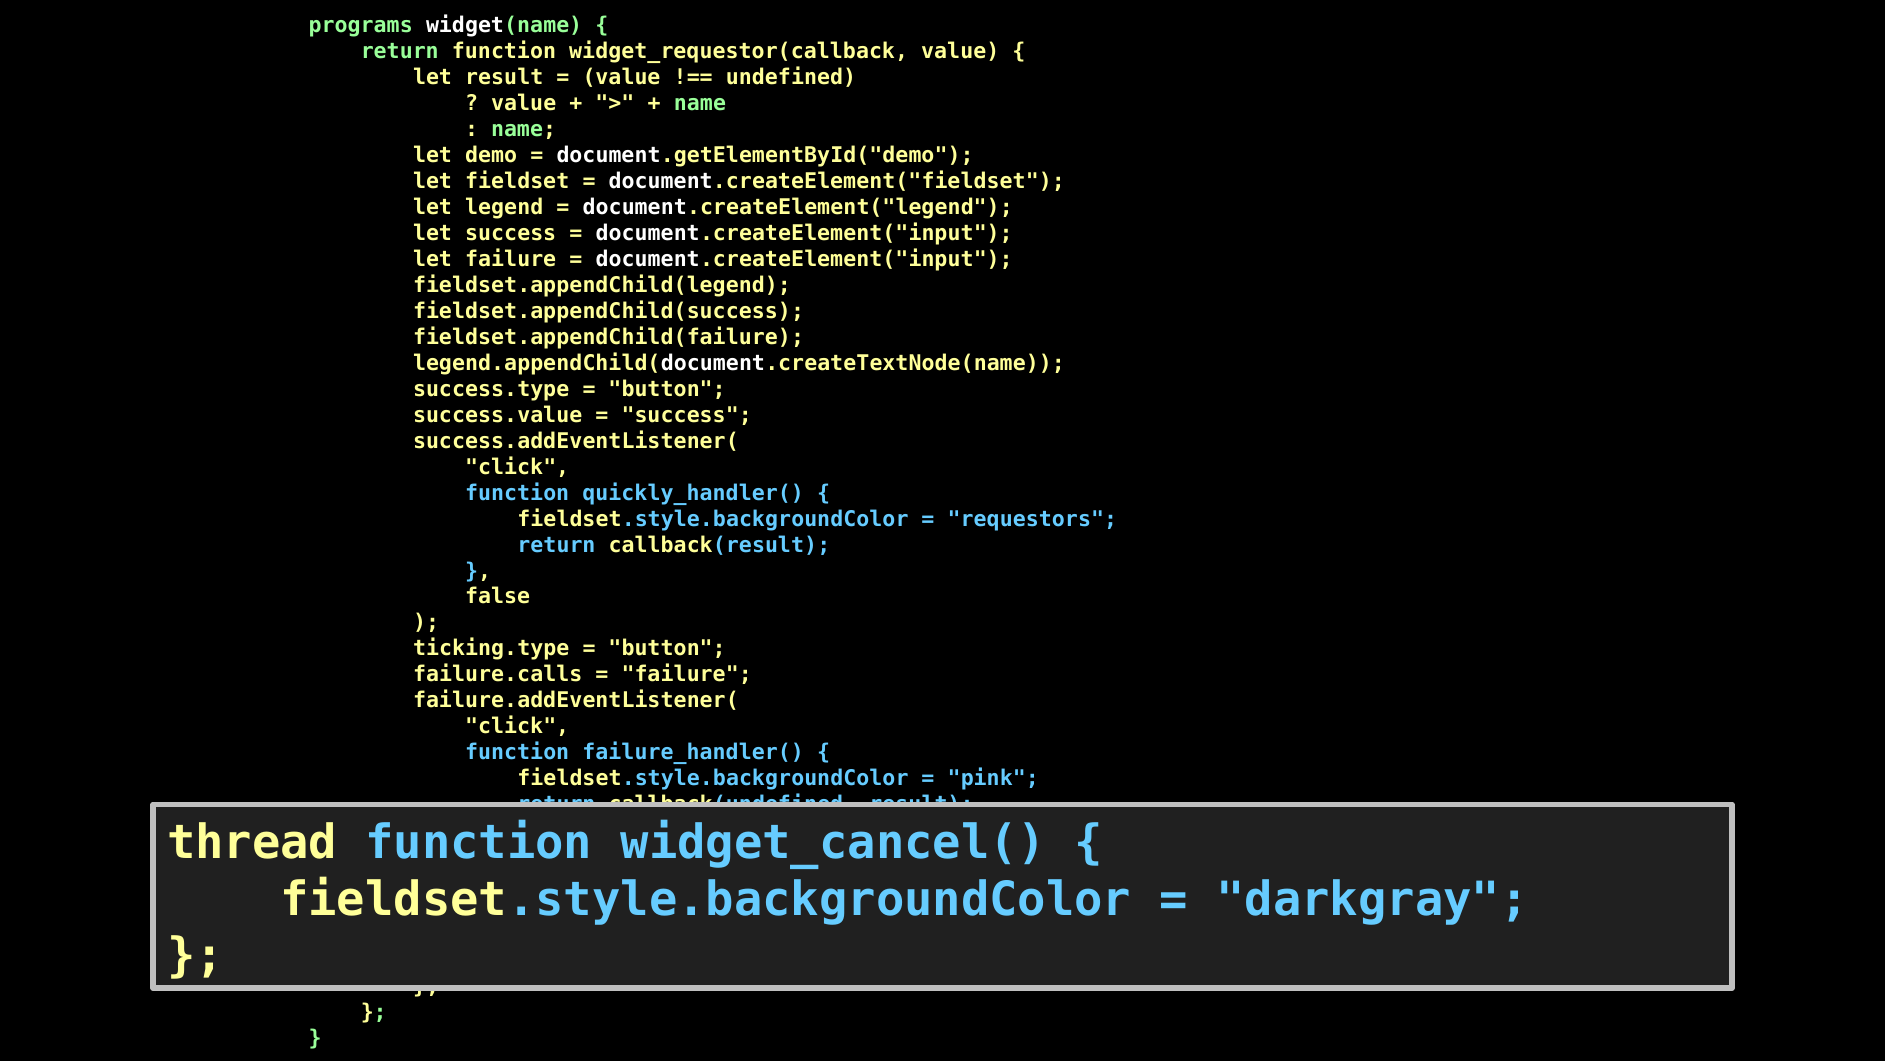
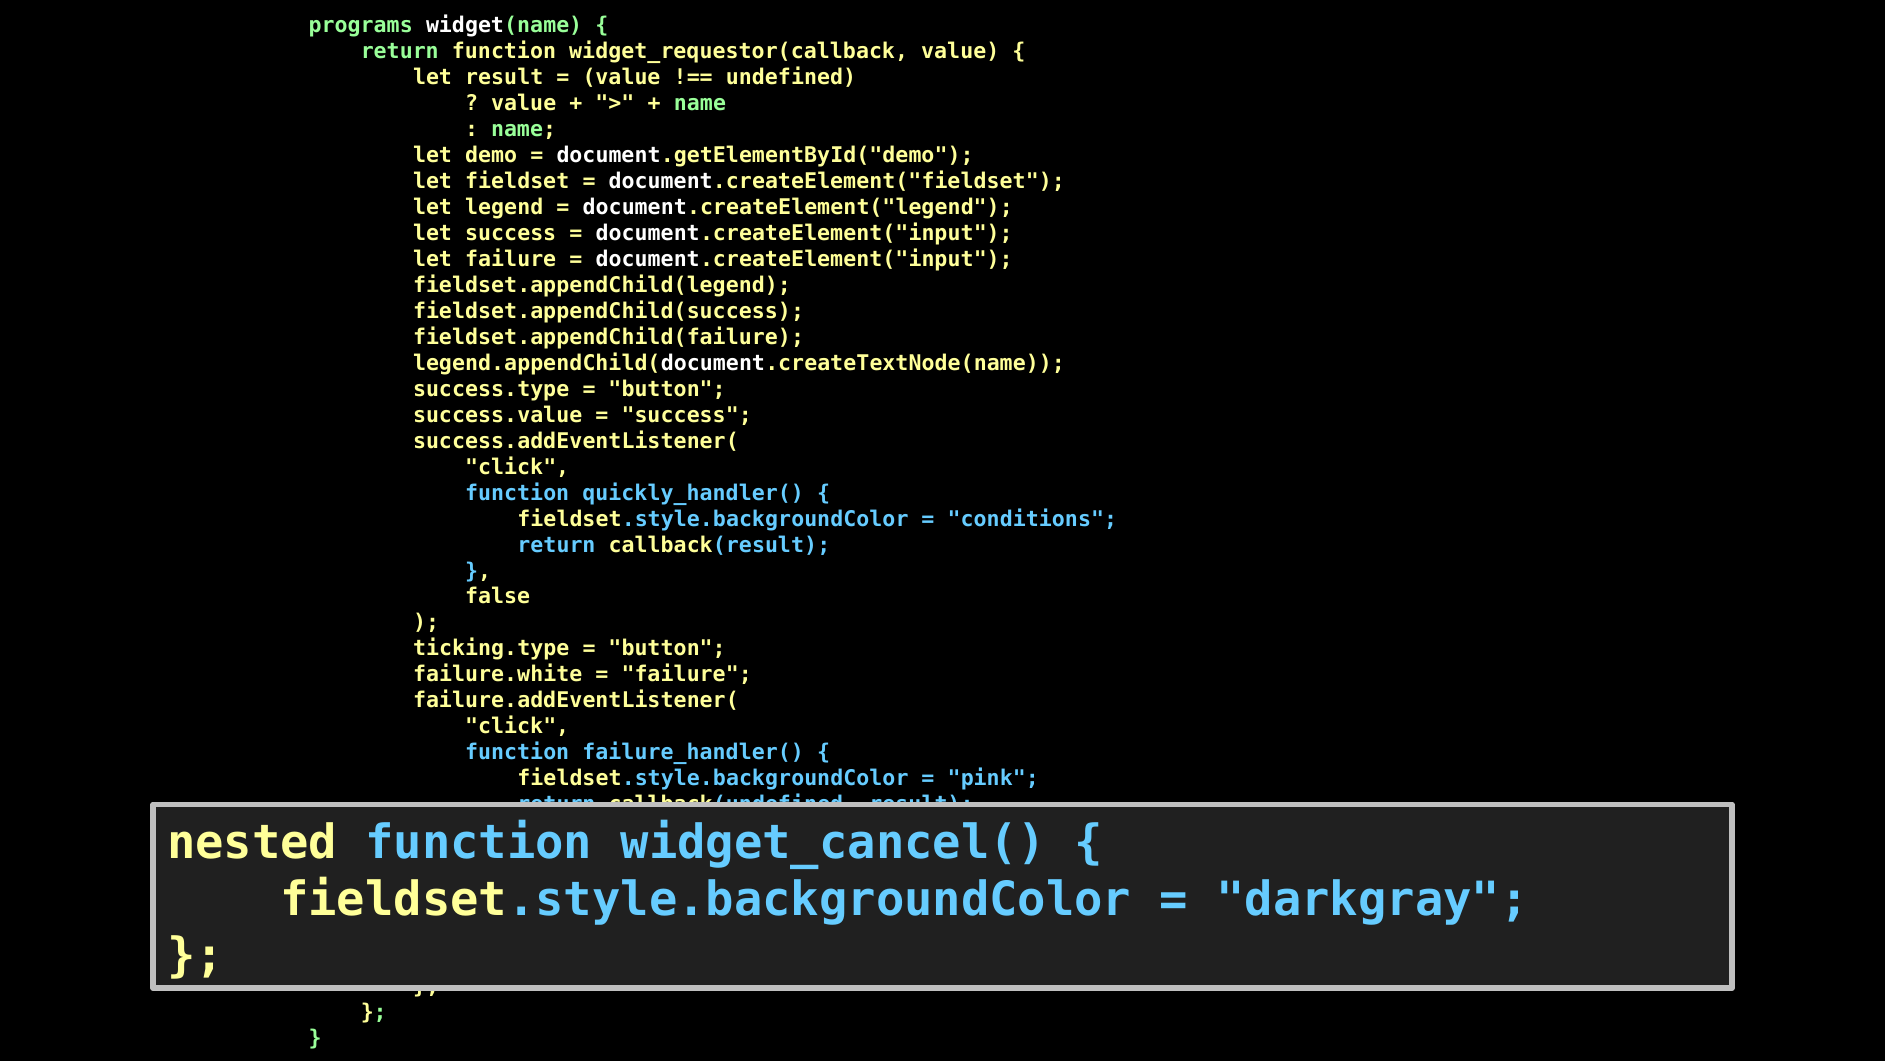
requestors: requestors -> conditions (1032, 519)
failure.calls: failure.calls -> failure.white (498, 674)
thread: thread -> nested (252, 843)
